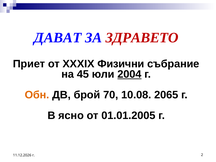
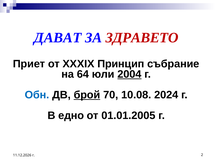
Физични: Физични -> Принцип (121, 64)
45: 45 -> 64 (83, 74)
Обн colour: orange -> blue (37, 95)
брой underline: none -> present (87, 95)
2065: 2065 -> 2024 (166, 95)
ясно: ясно -> едно (71, 116)
